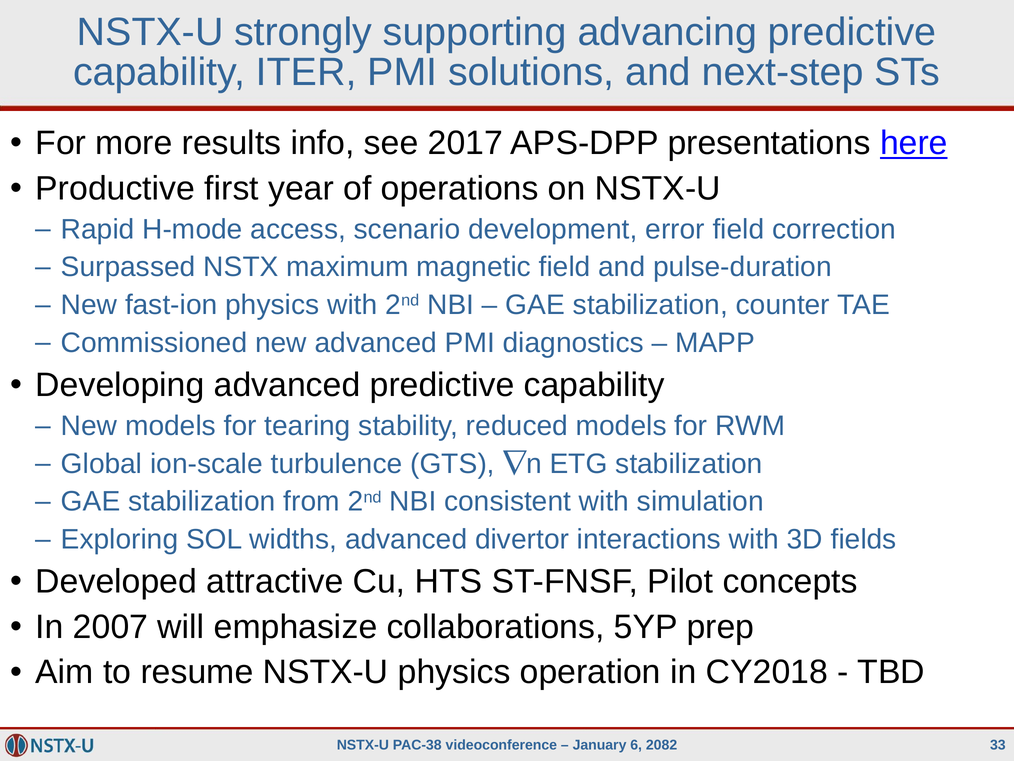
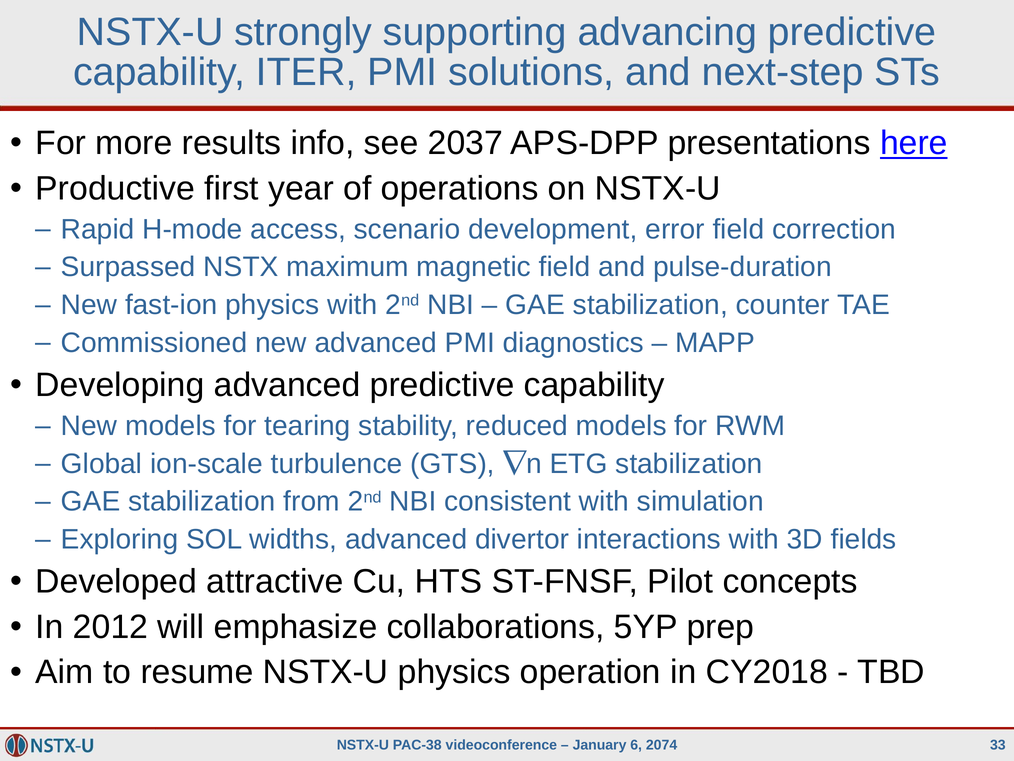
2017: 2017 -> 2037 (465, 143)
2007: 2007 -> 2012 (111, 627)
2082: 2082 -> 2074 (662, 745)
